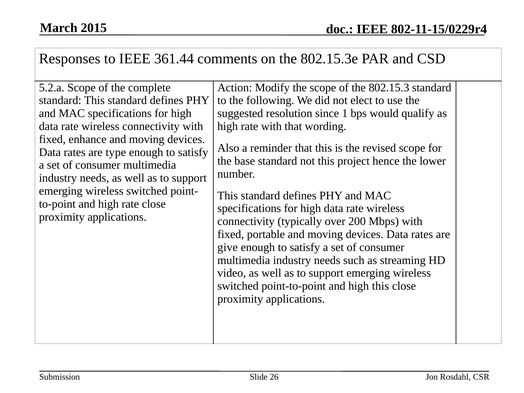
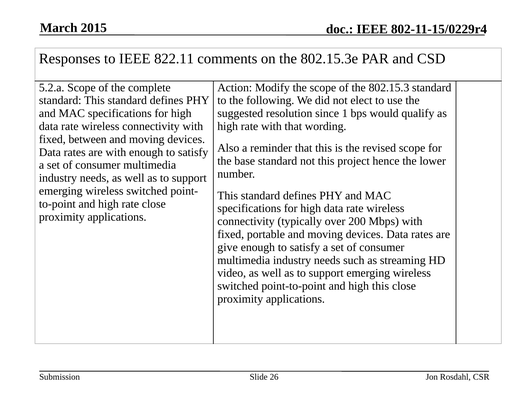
361.44: 361.44 -> 822.11 (174, 59)
enhance: enhance -> between (88, 139)
are type: type -> with (116, 152)
